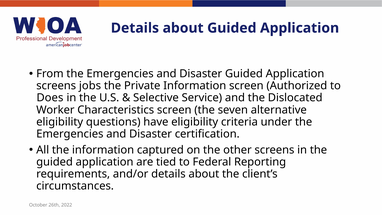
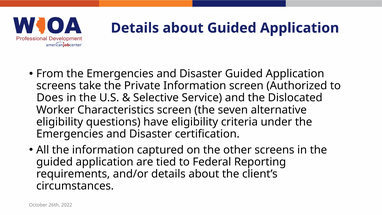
jobs: jobs -> take (90, 86)
